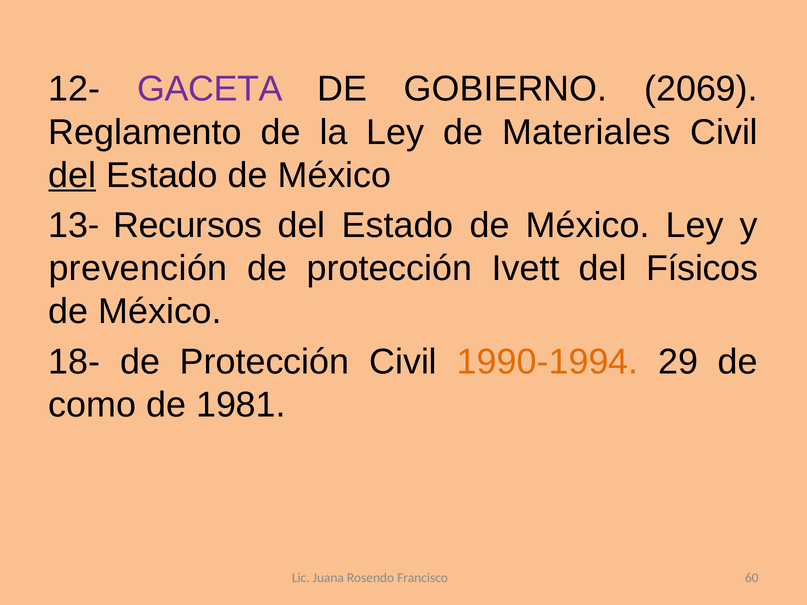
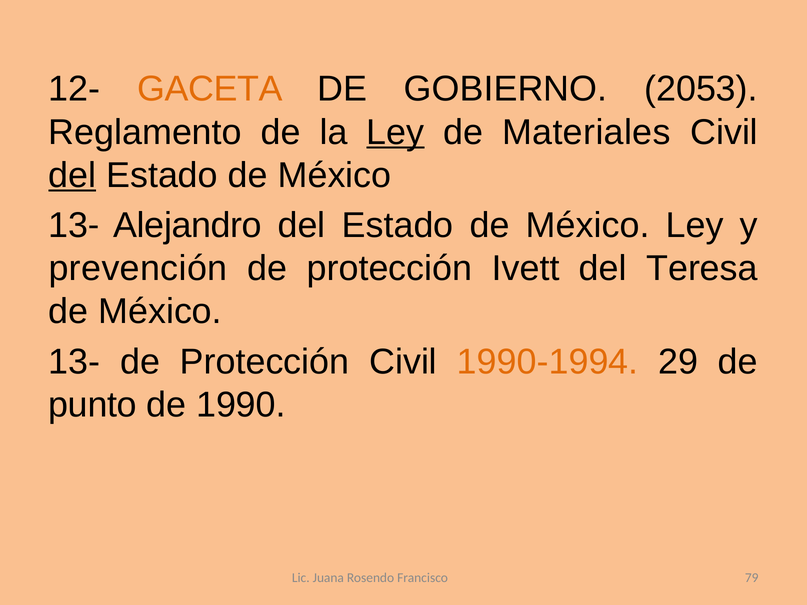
GACETA colour: purple -> orange (210, 89)
2069: 2069 -> 2053 (701, 89)
Ley underline: none -> present (395, 132)
Recursos: Recursos -> Alejandro (188, 226)
Físicos: Físicos -> Teresa (702, 269)
18-: 18- -> 13- (74, 362)
como: como -> punto (92, 405)
1981: 1981 -> 1990 (241, 405)
60: 60 -> 79 (752, 578)
